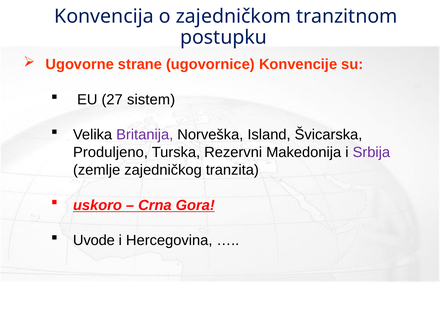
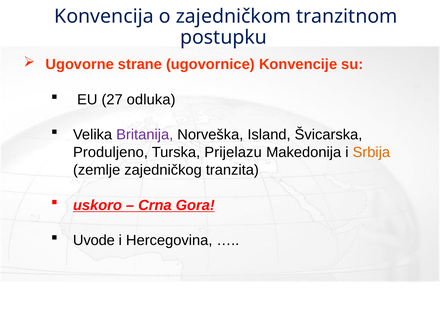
sistem: sistem -> odluka (151, 100)
Rezervni: Rezervni -> Prijelazu (233, 152)
Srbija colour: purple -> orange (371, 152)
